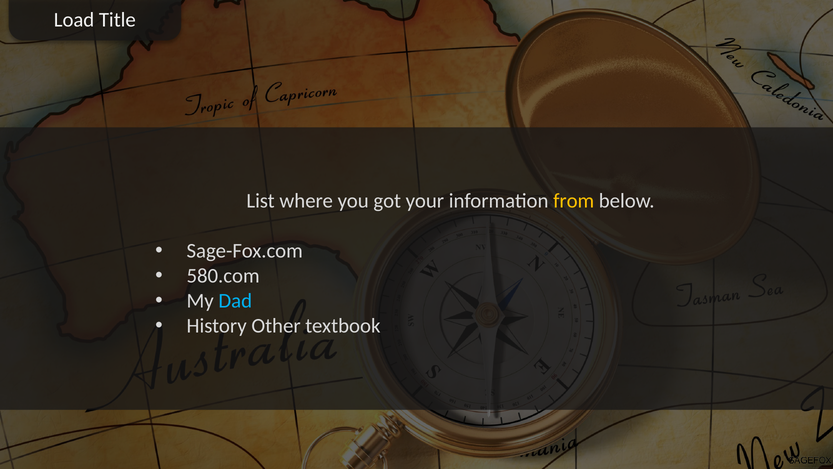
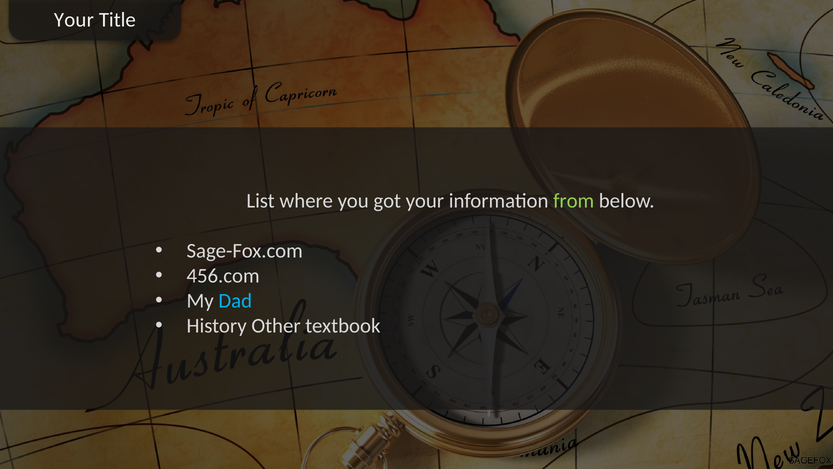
Load: Load -> Your (74, 20)
from colour: yellow -> light green (574, 201)
580.com: 580.com -> 456.com (223, 276)
